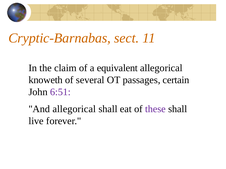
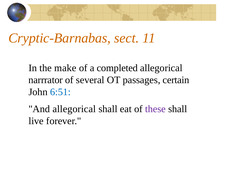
claim: claim -> make (65, 68)
equivalent: equivalent -> completed (117, 68)
knoweth: knoweth -> narrrator (46, 80)
6:51 colour: purple -> blue (60, 92)
